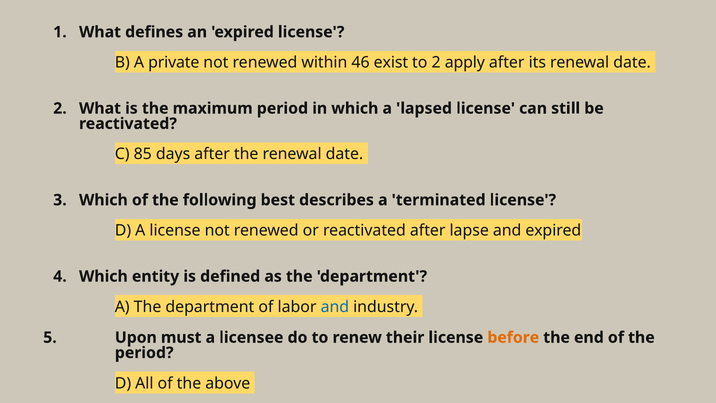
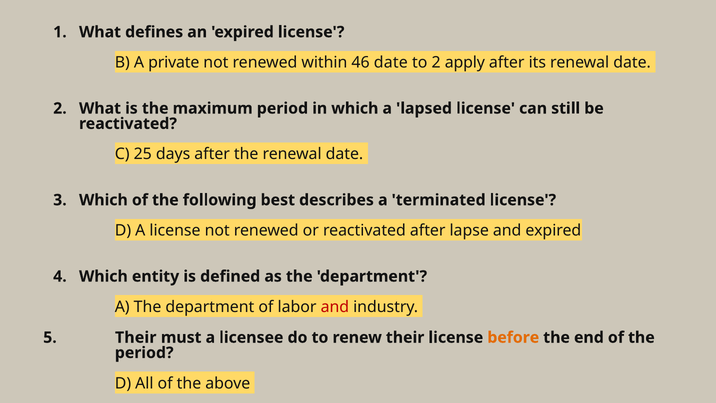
46 exist: exist -> date (391, 63)
85: 85 -> 25 (143, 154)
and colour: blue -> red (335, 307)
5 Upon: Upon -> Their (136, 337)
